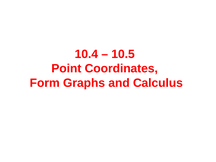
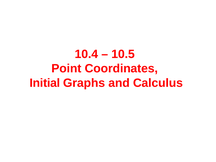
Form: Form -> Initial (45, 83)
